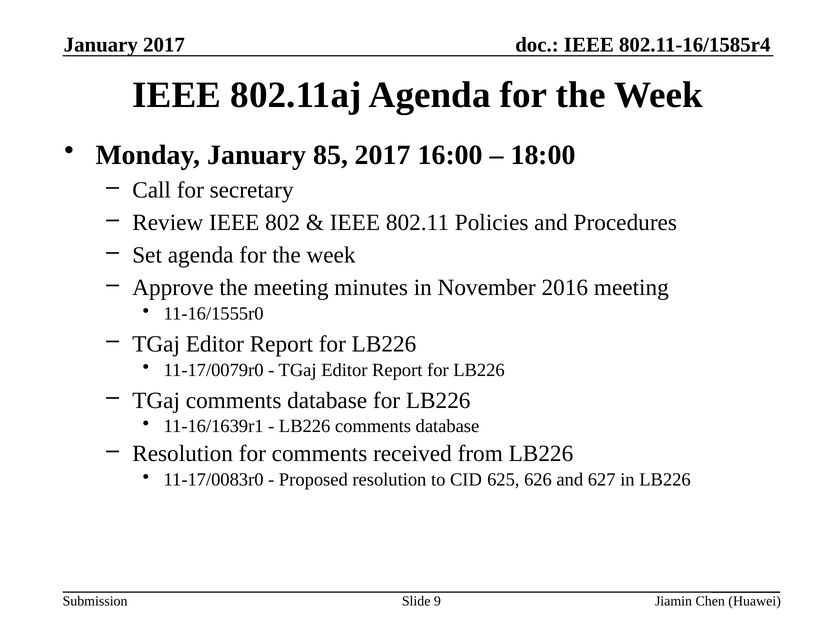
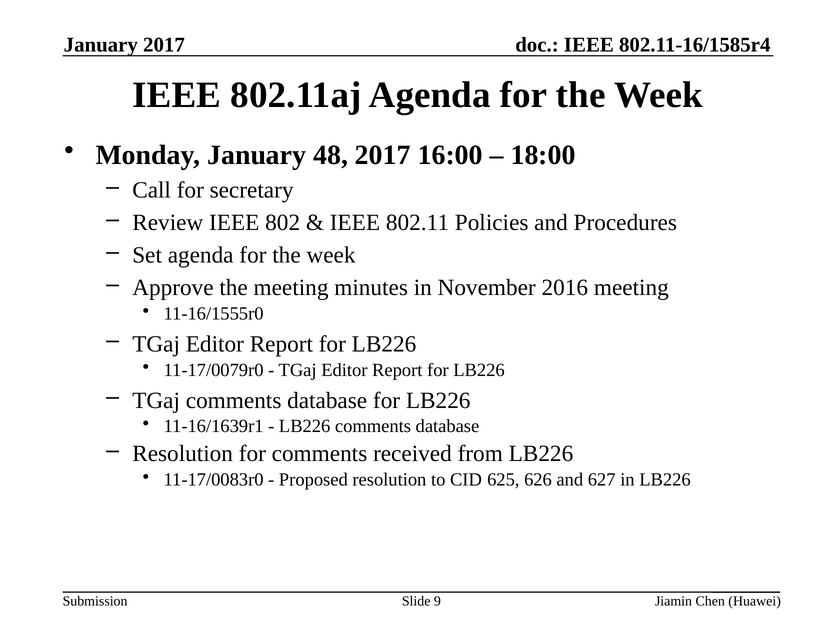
85: 85 -> 48 (331, 155)
